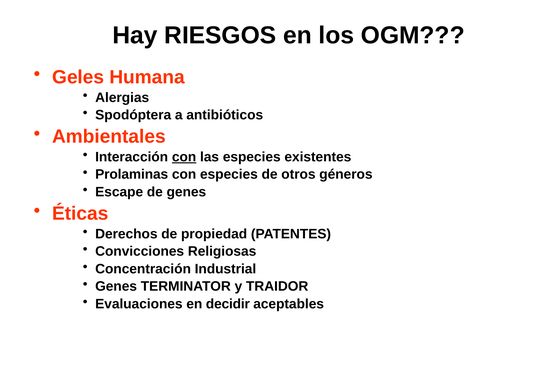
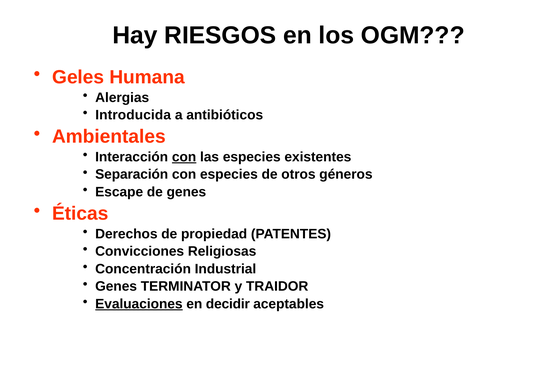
Spodóptera: Spodóptera -> Introducida (133, 115)
Prolaminas: Prolaminas -> Separación (132, 174)
Evaluaciones underline: none -> present (139, 304)
